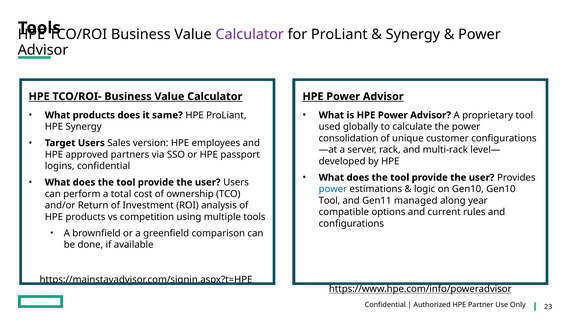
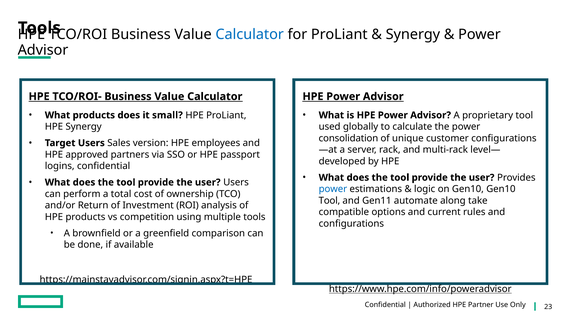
Calculator colour: purple -> blue (250, 34)
same: same -> small (167, 115)
managed: managed -> automate (416, 201)
year: year -> take (478, 201)
